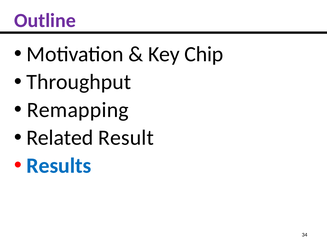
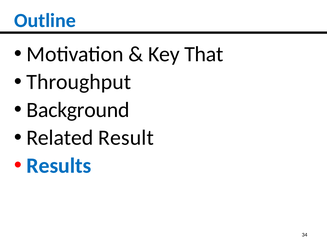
Outline colour: purple -> blue (45, 20)
Chip: Chip -> That (204, 54)
Remapping: Remapping -> Background (78, 110)
